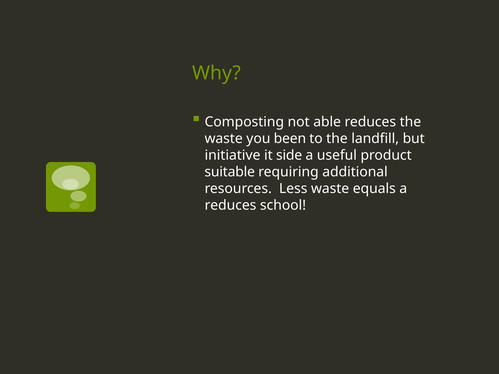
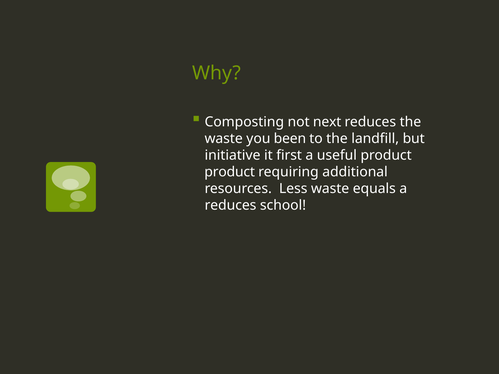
able: able -> next (327, 122)
side: side -> first (289, 155)
suitable: suitable -> product (230, 172)
